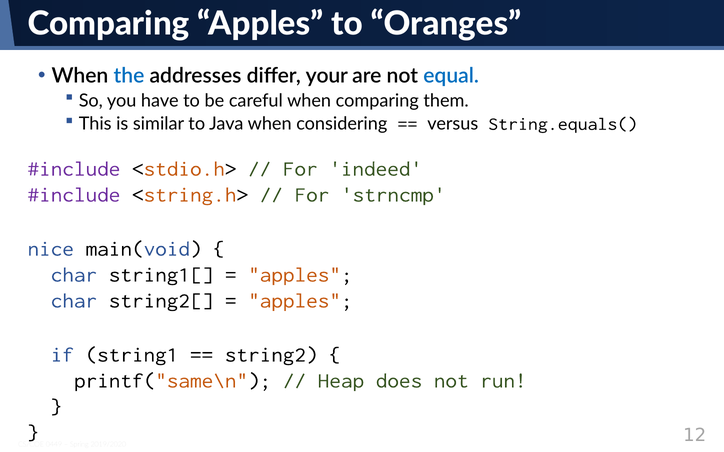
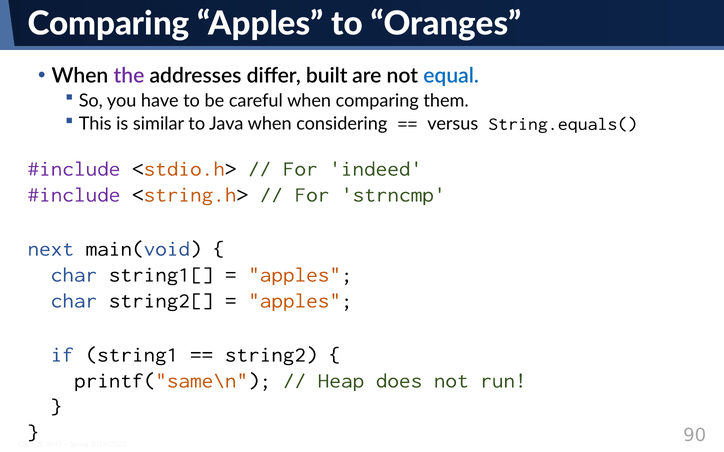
the colour: blue -> purple (129, 76)
your: your -> built (327, 76)
nice: nice -> next (51, 249)
12: 12 -> 90 (695, 436)
